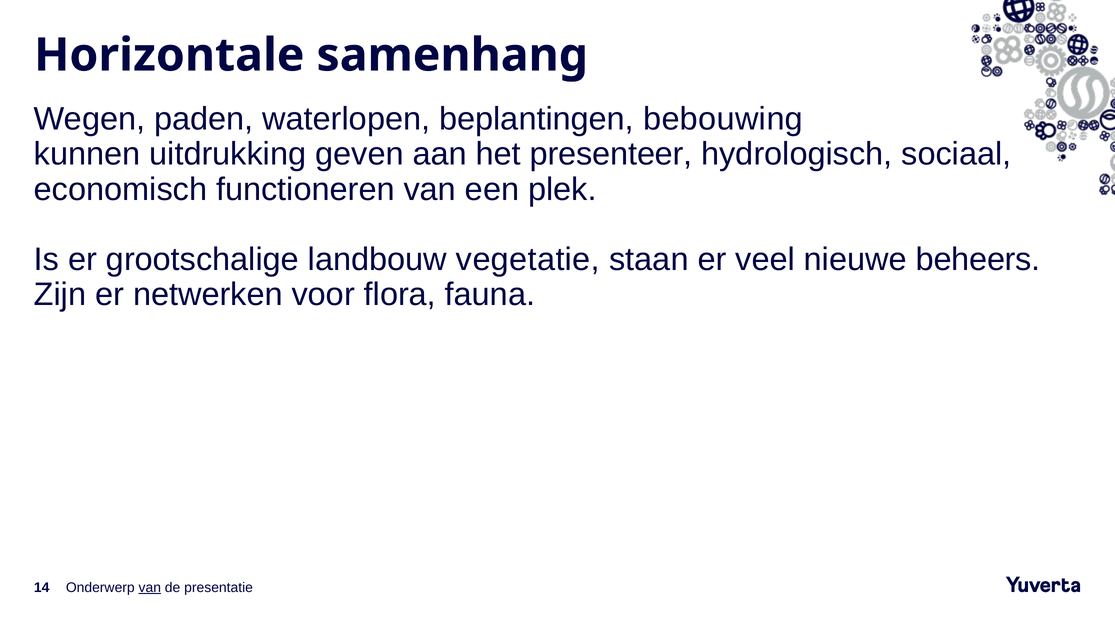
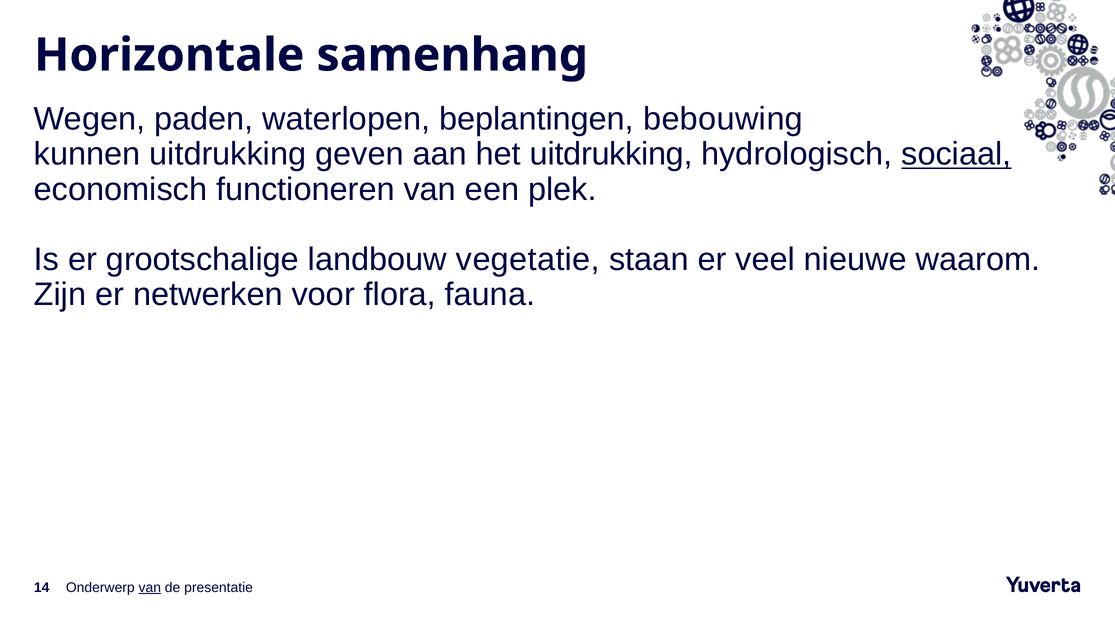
het presenteer: presenteer -> uitdrukking (611, 154)
sociaal underline: none -> present (956, 154)
beheers: beheers -> waarom (978, 260)
